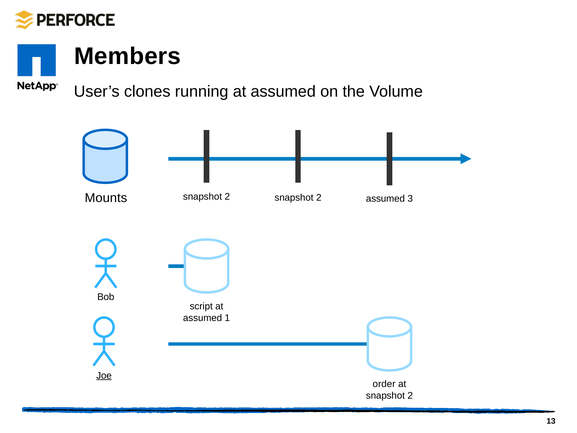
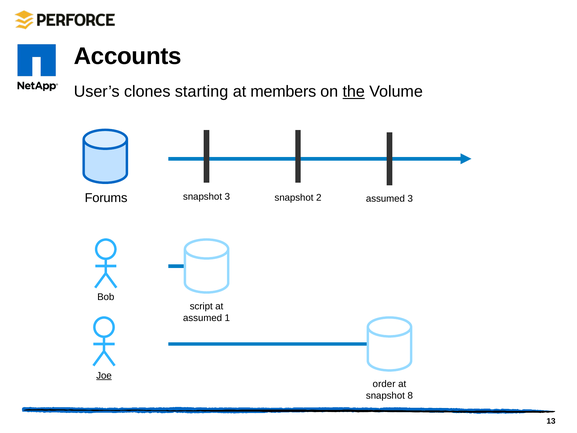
Members: Members -> Accounts (128, 56)
running: running -> starting (202, 92)
assumed: assumed -> members (283, 92)
the underline: none -> present (354, 92)
Mounts: Mounts -> Forums (106, 198)
2: 2 -> 3 (227, 197)
2: 2 -> 8 (410, 395)
